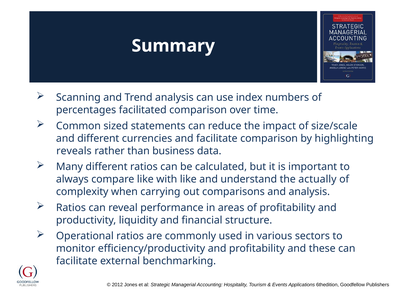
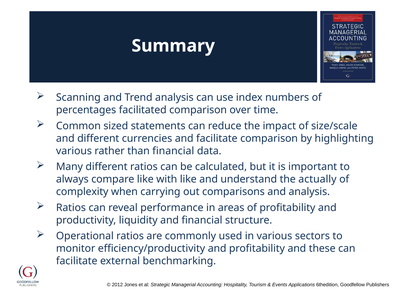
reveals: reveals -> various (74, 151)
than business: business -> financial (173, 151)
